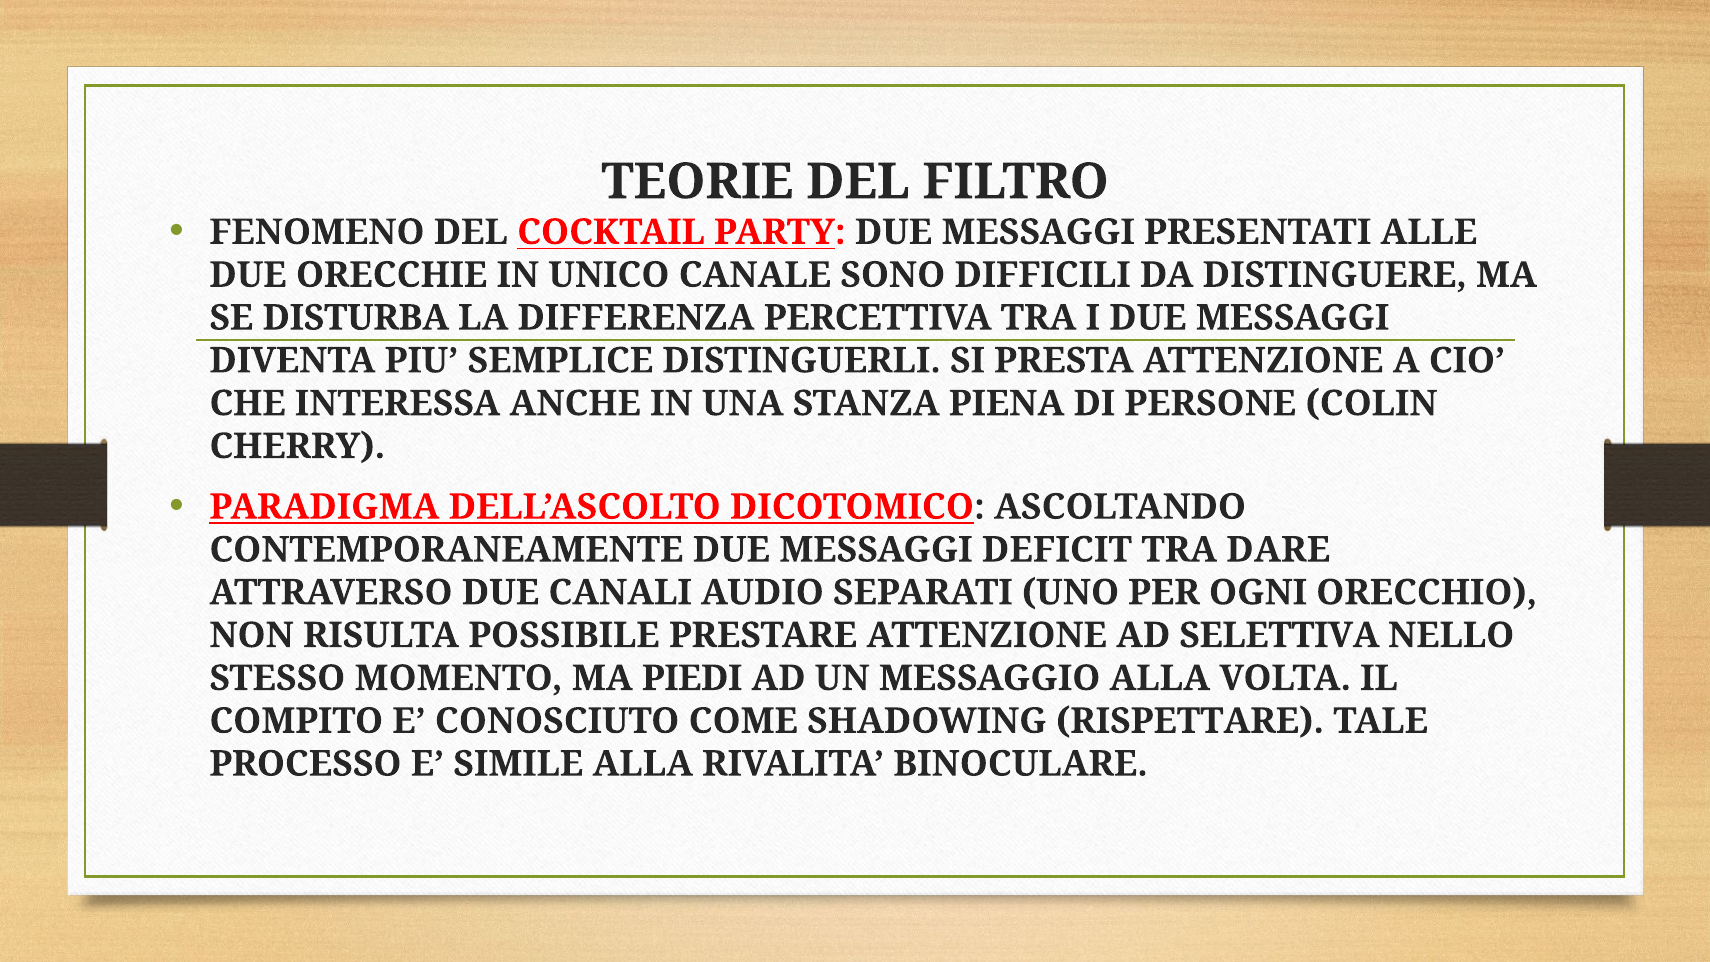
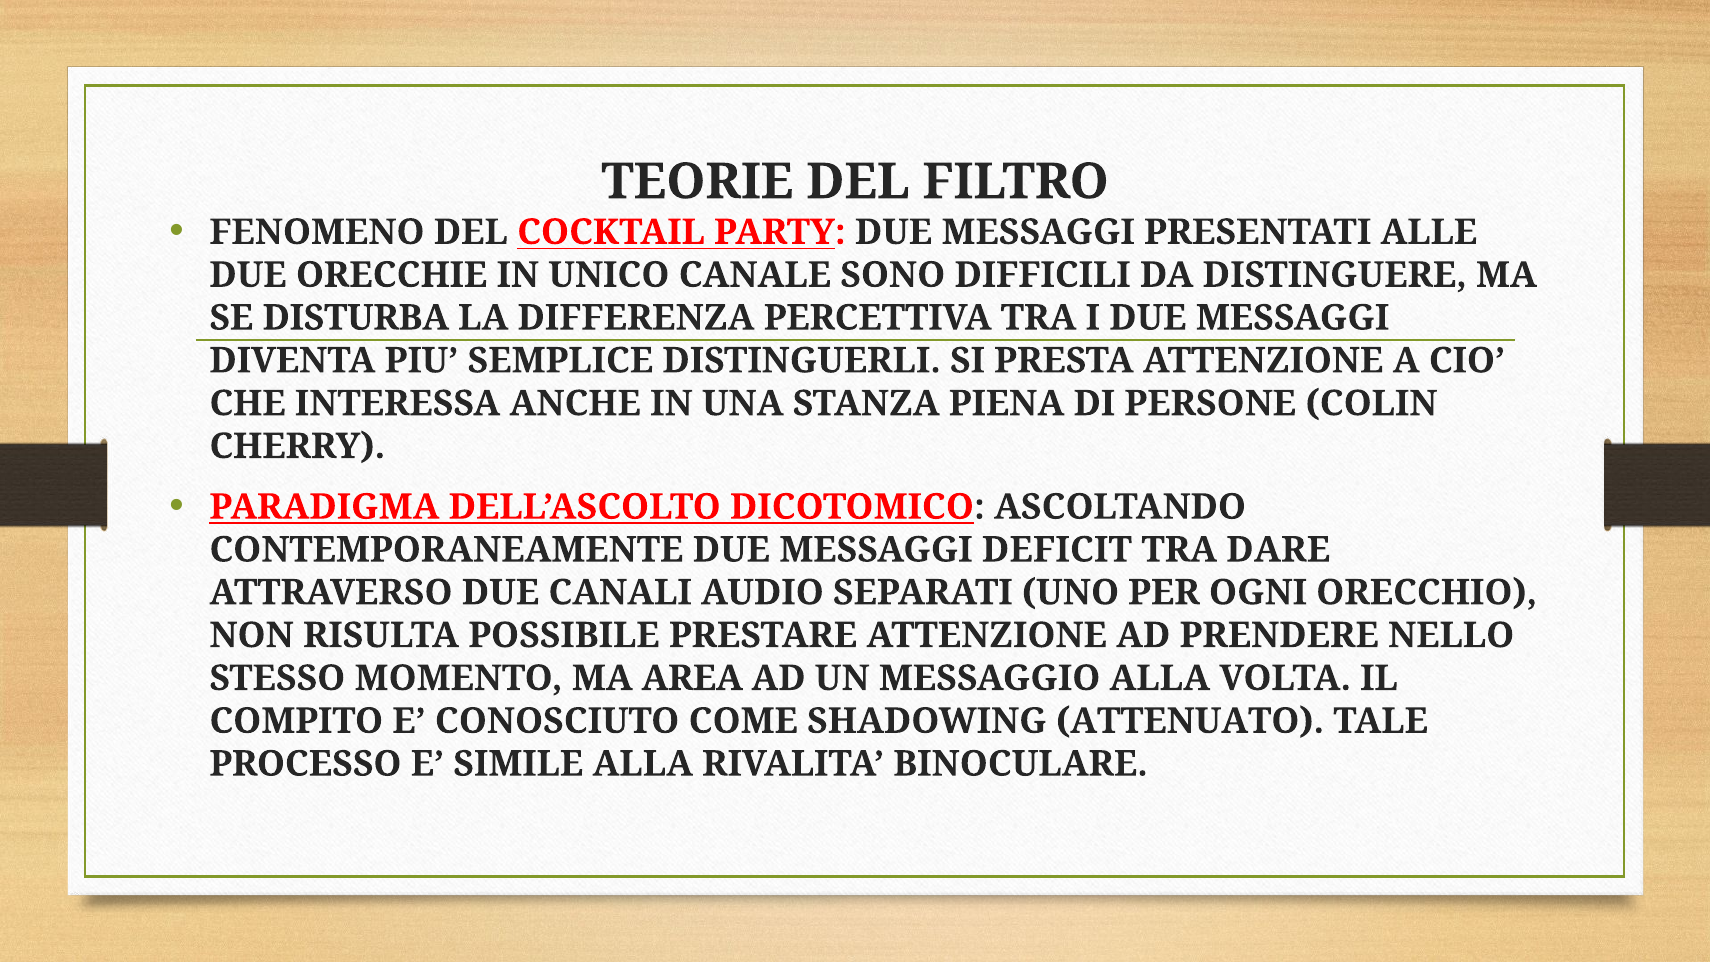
SELETTIVA: SELETTIVA -> PRENDERE (1279, 635)
PIEDI: PIEDI -> AREA (692, 678)
RISPETTARE: RISPETTARE -> ATTENUATO (1190, 721)
